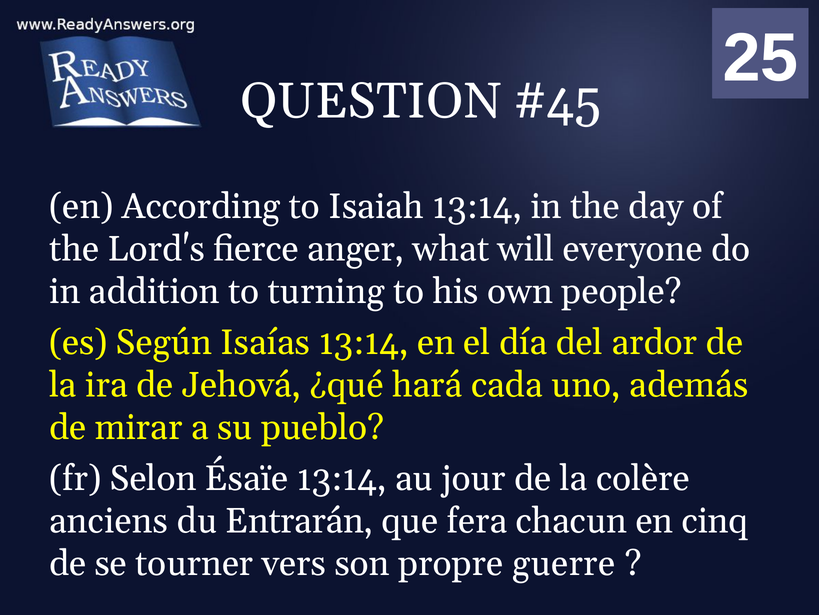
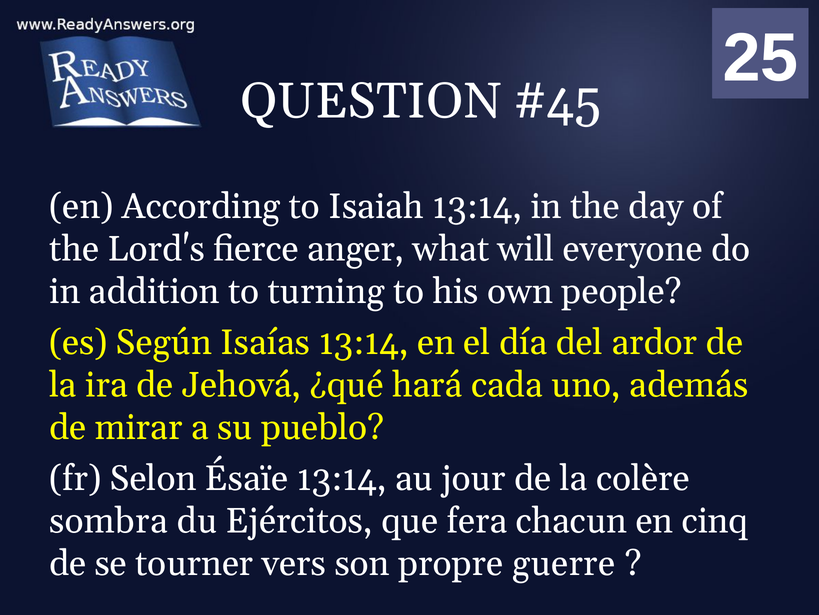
anciens: anciens -> sombra (109, 520)
Entrarán: Entrarán -> Ejércitos (299, 520)
